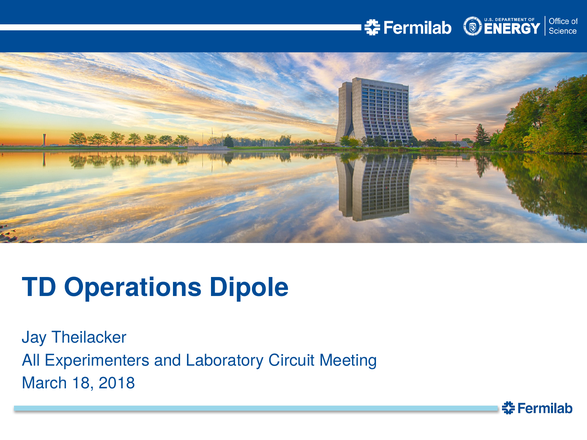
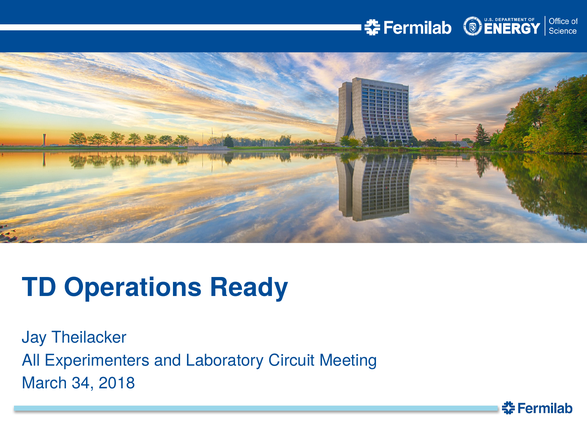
Dipole: Dipole -> Ready (249, 288)
18: 18 -> 34 (83, 383)
